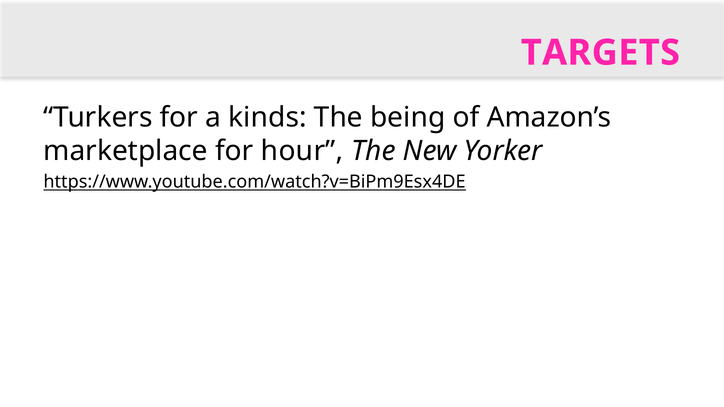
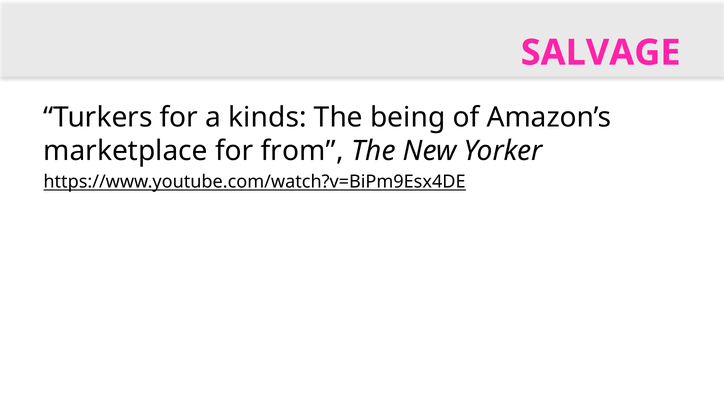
TARGETS: TARGETS -> SALVAGE (601, 53)
hour: hour -> from (302, 151)
